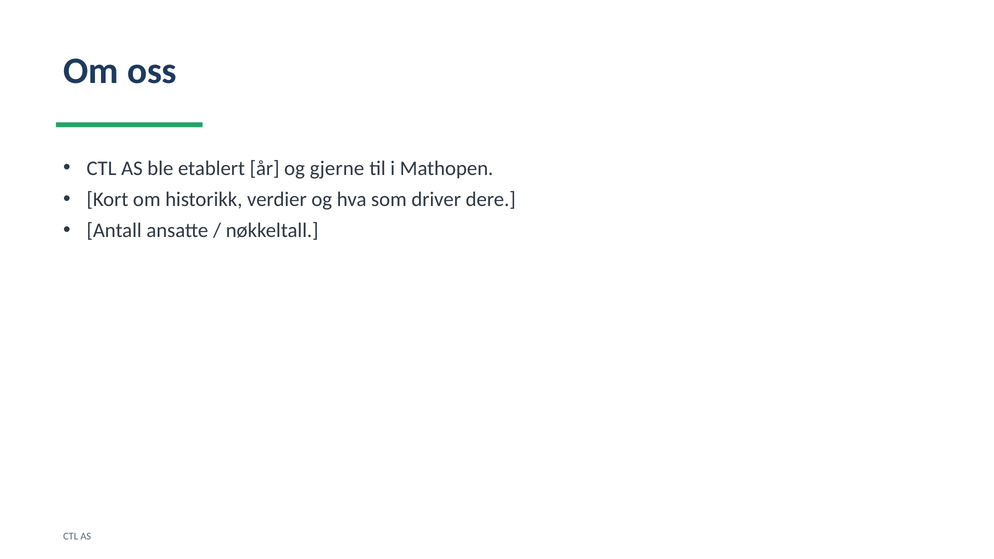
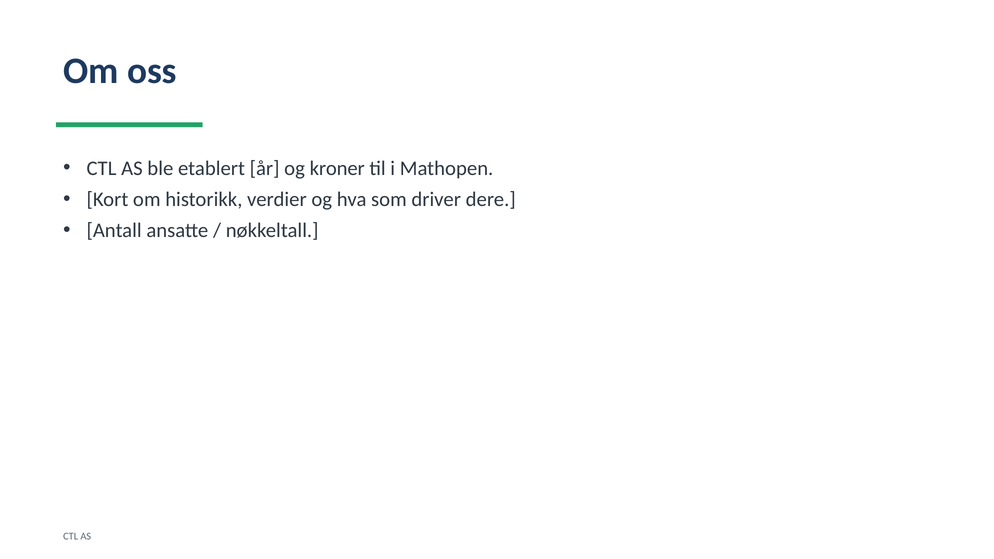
gjerne: gjerne -> kroner (337, 168)
